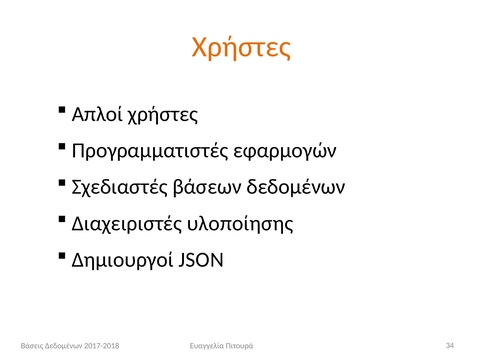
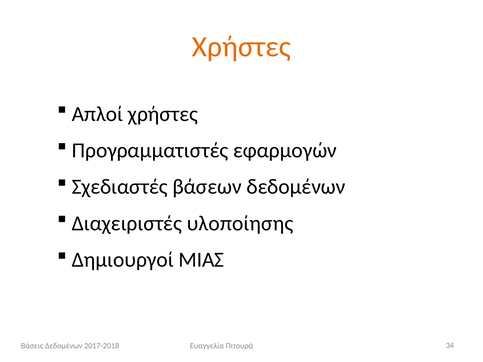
JSON: JSON -> ΜΙΑΣ (201, 260)
